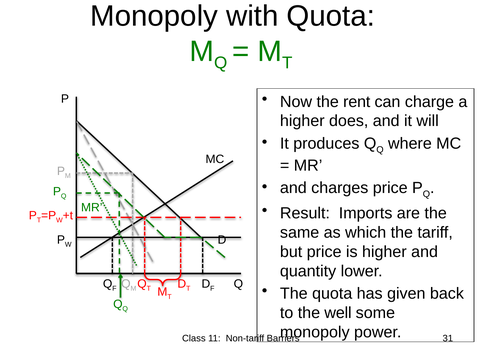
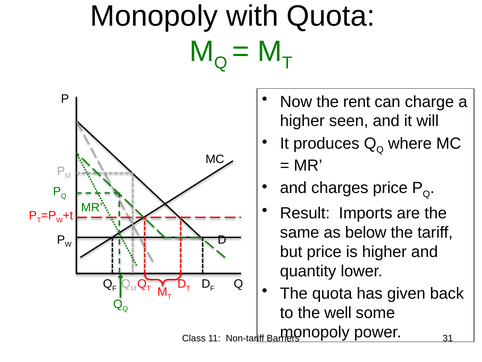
does: does -> seen (349, 121)
which: which -> below (366, 232)
